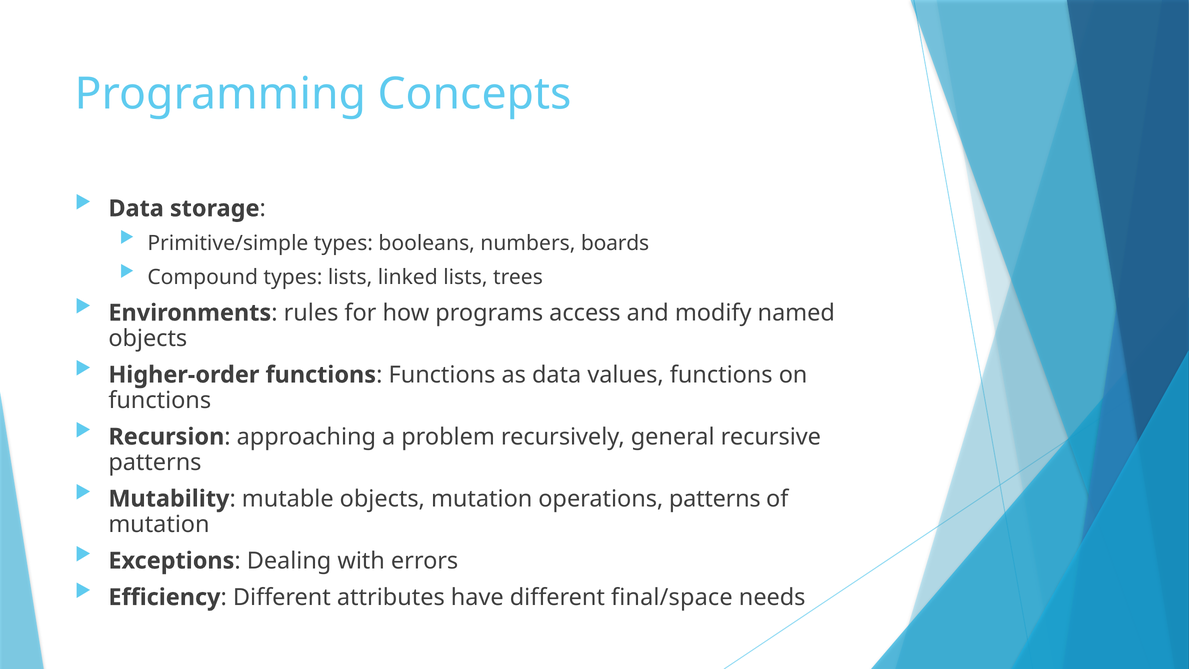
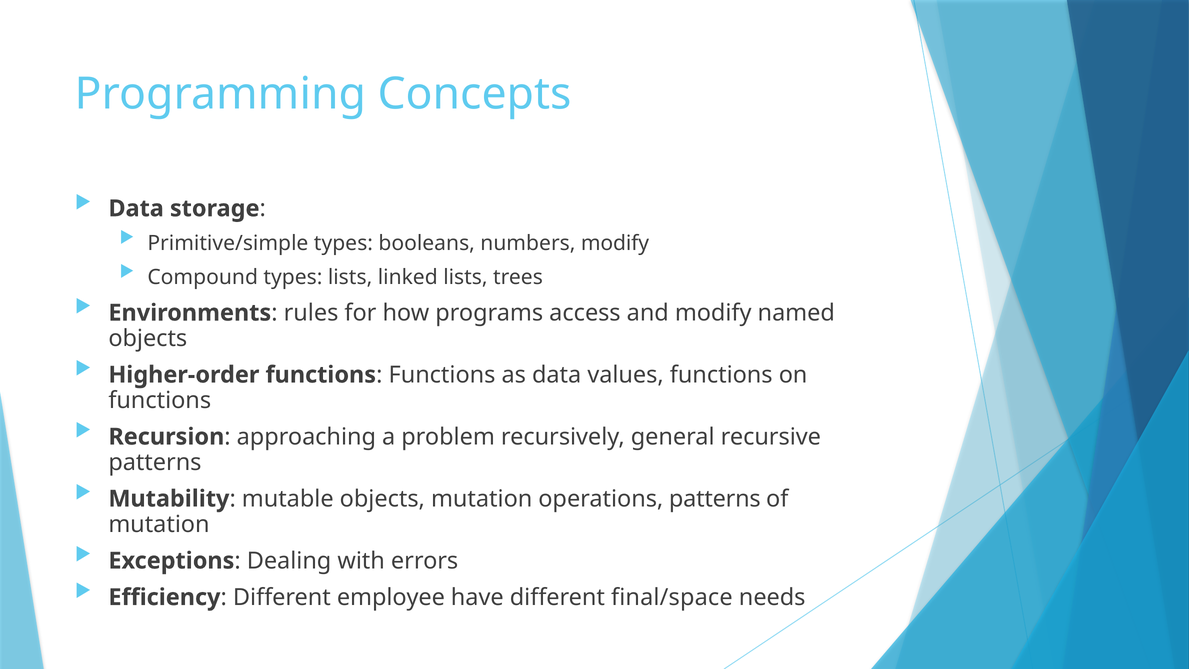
numbers boards: boards -> modify (615, 243)
attributes: attributes -> employee (391, 597)
